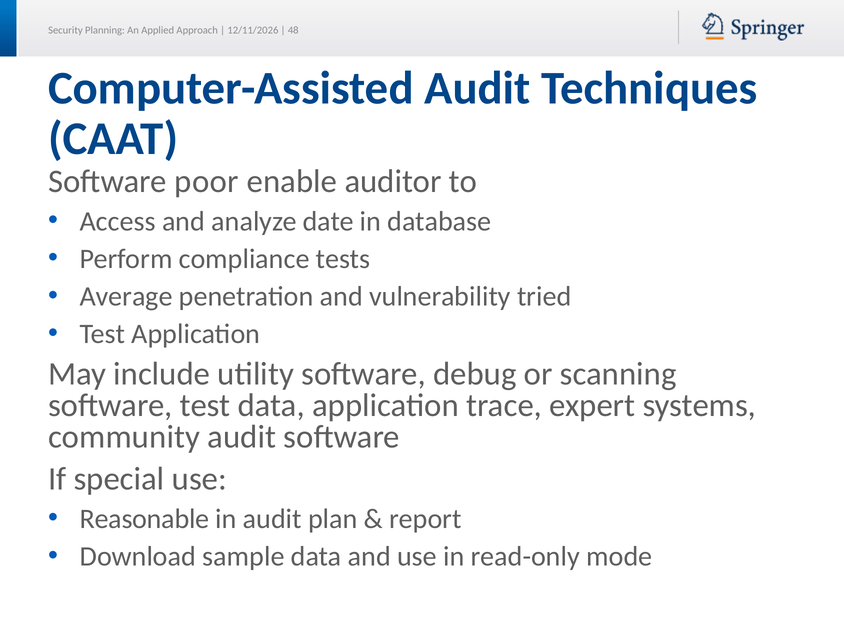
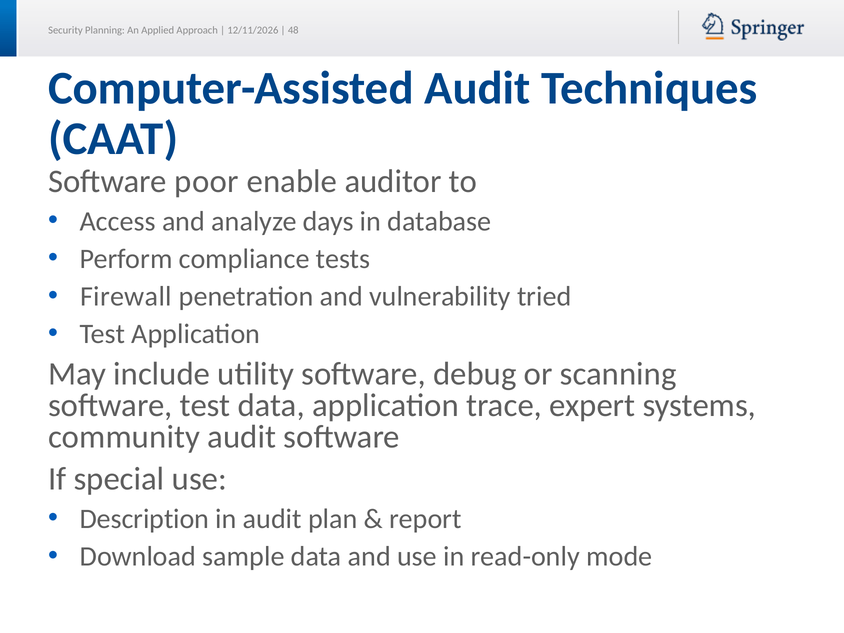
date: date -> days (328, 221)
Average: Average -> Firewall (126, 296)
Reasonable: Reasonable -> Description (144, 519)
